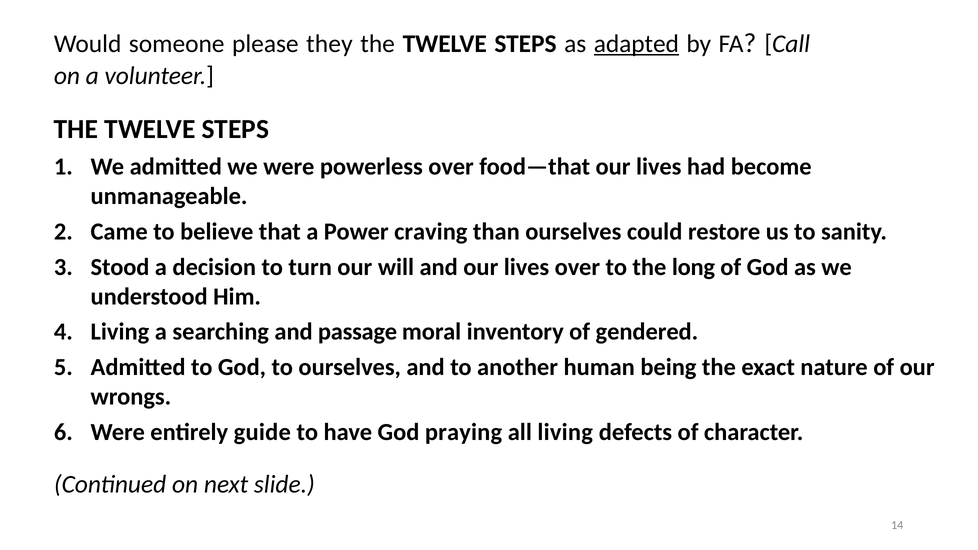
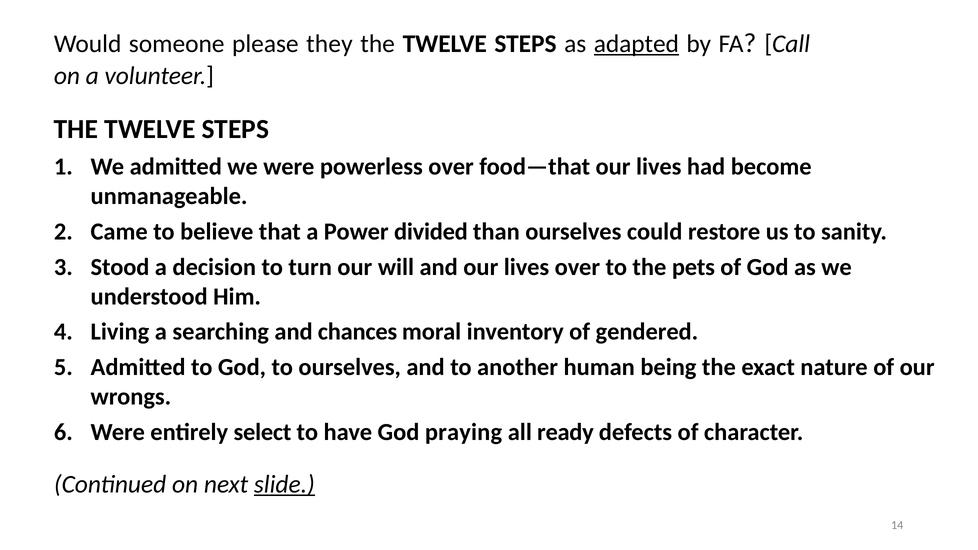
craving: craving -> divided (431, 232)
long: long -> pets (693, 267)
passage: passage -> chances (358, 332)
guide: guide -> select (263, 432)
all living: living -> ready (565, 432)
slide underline: none -> present (284, 484)
